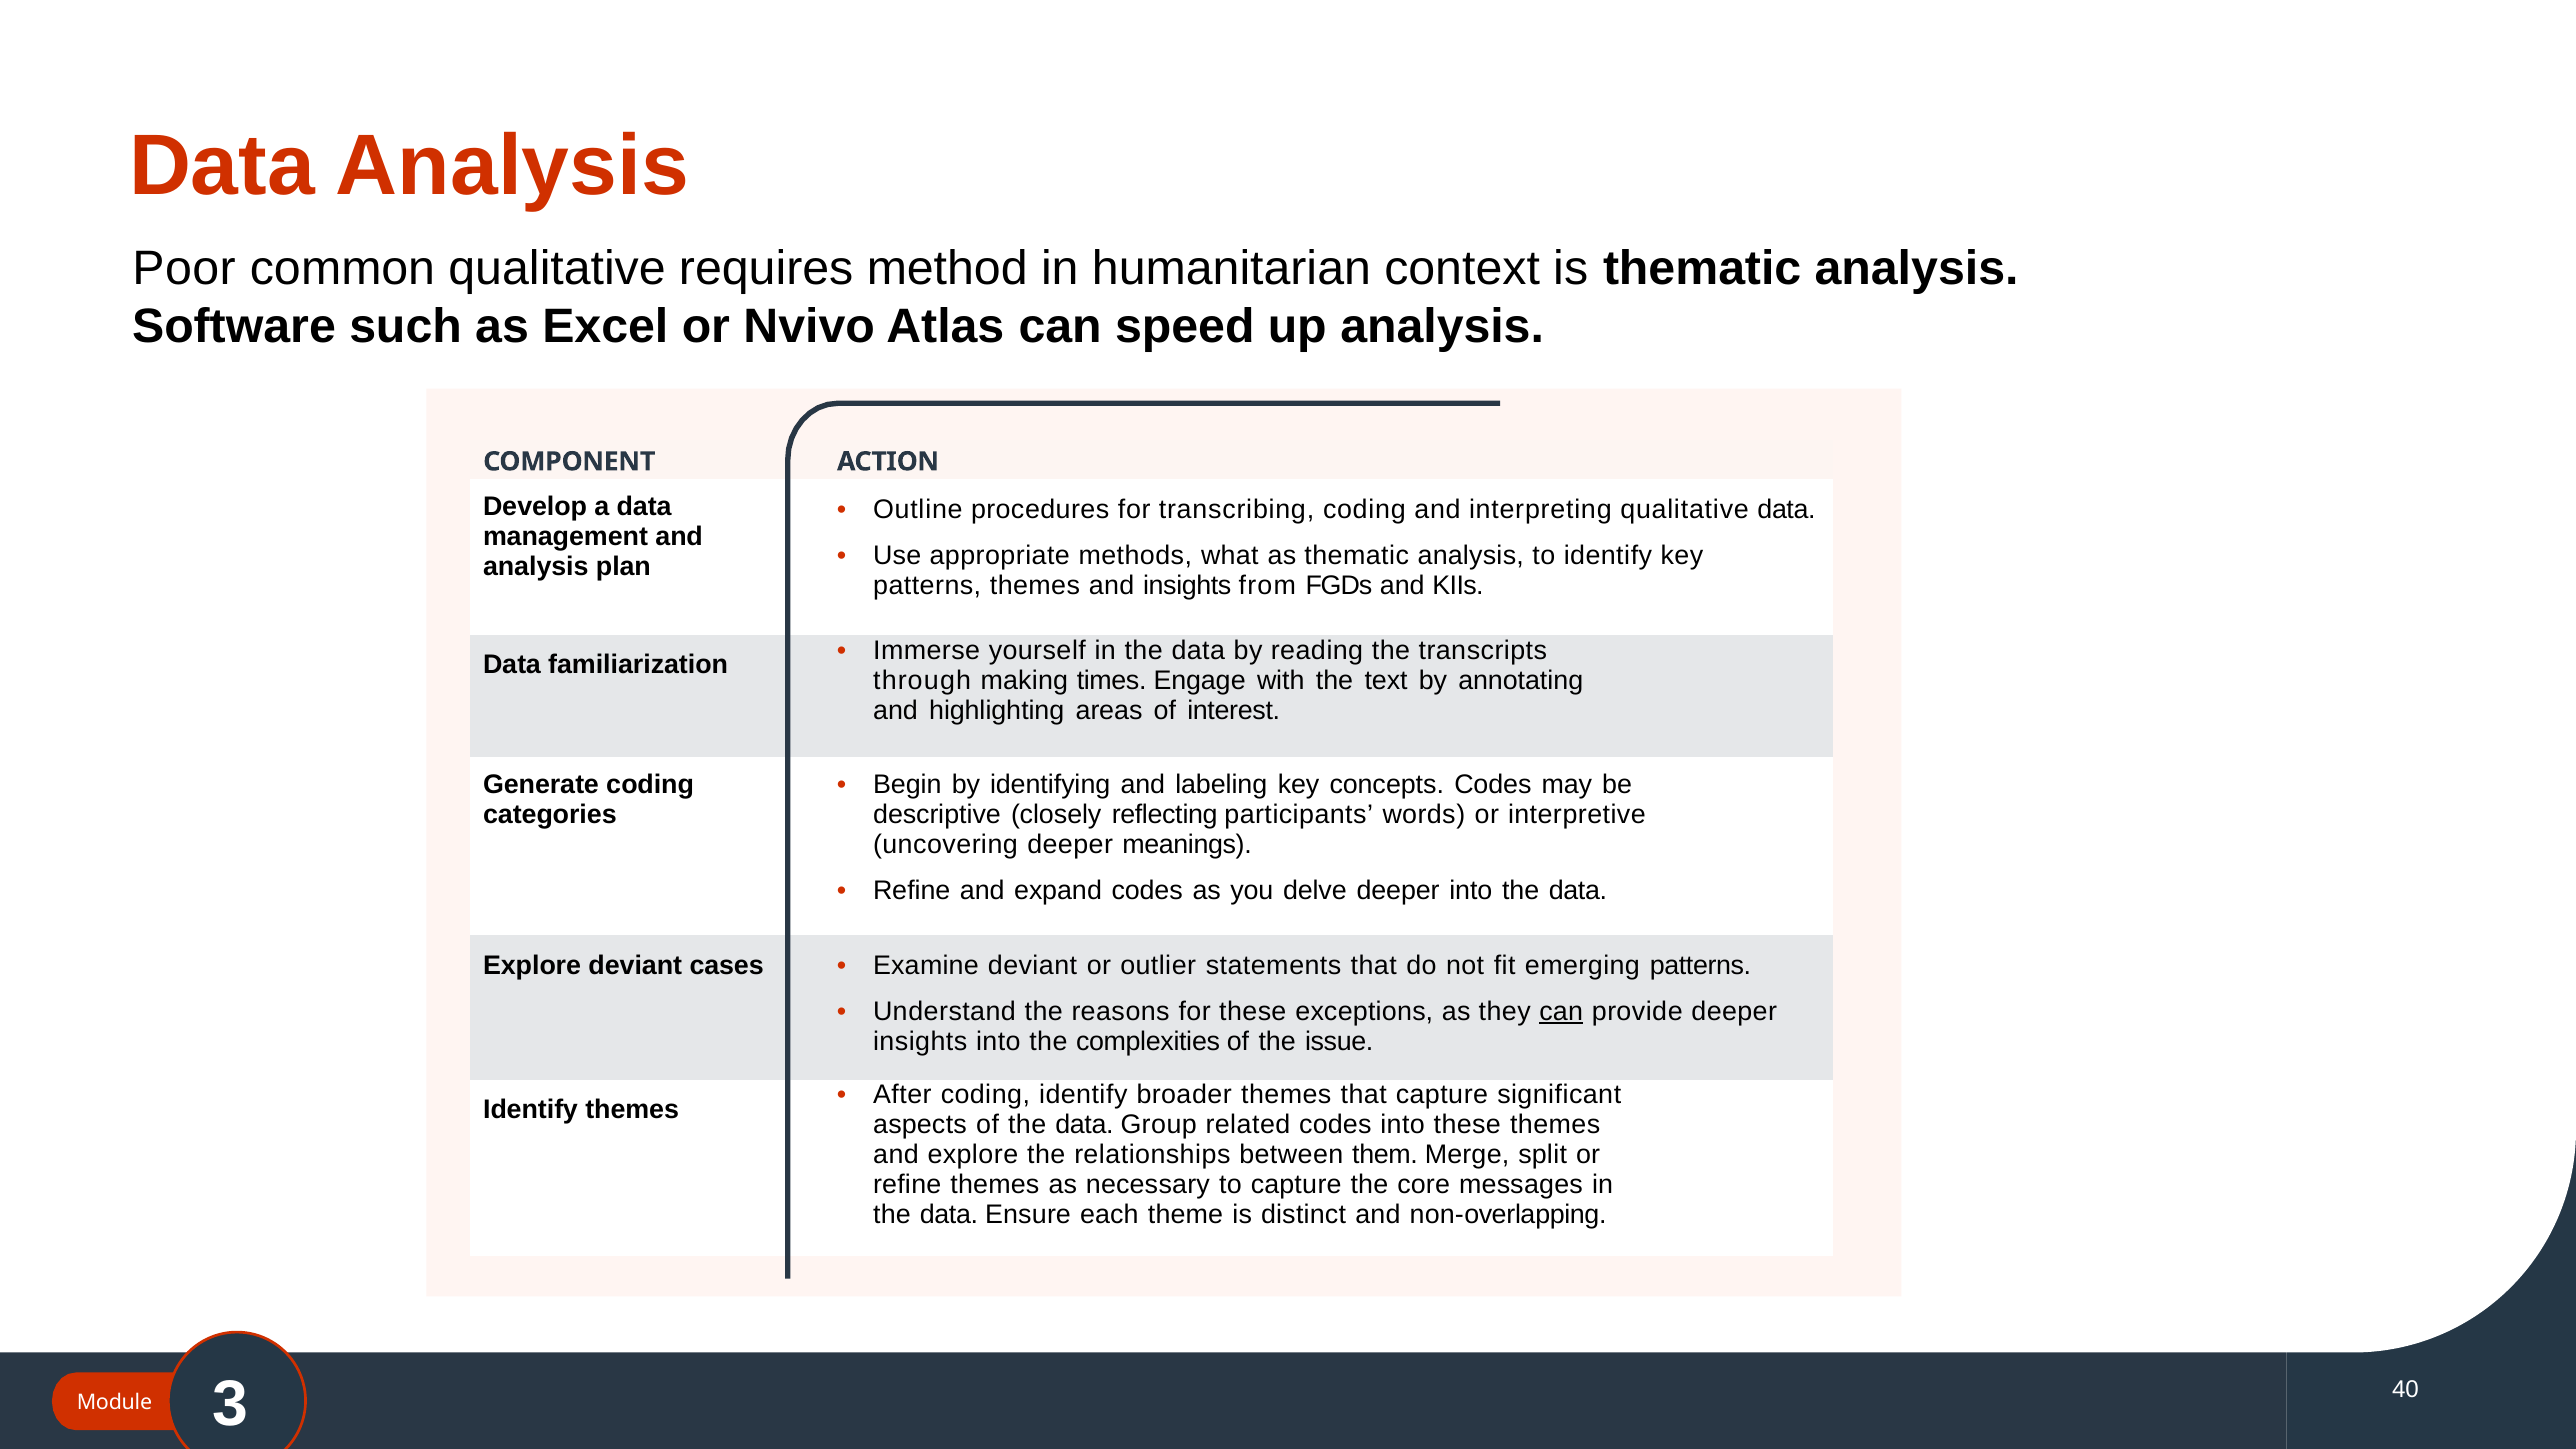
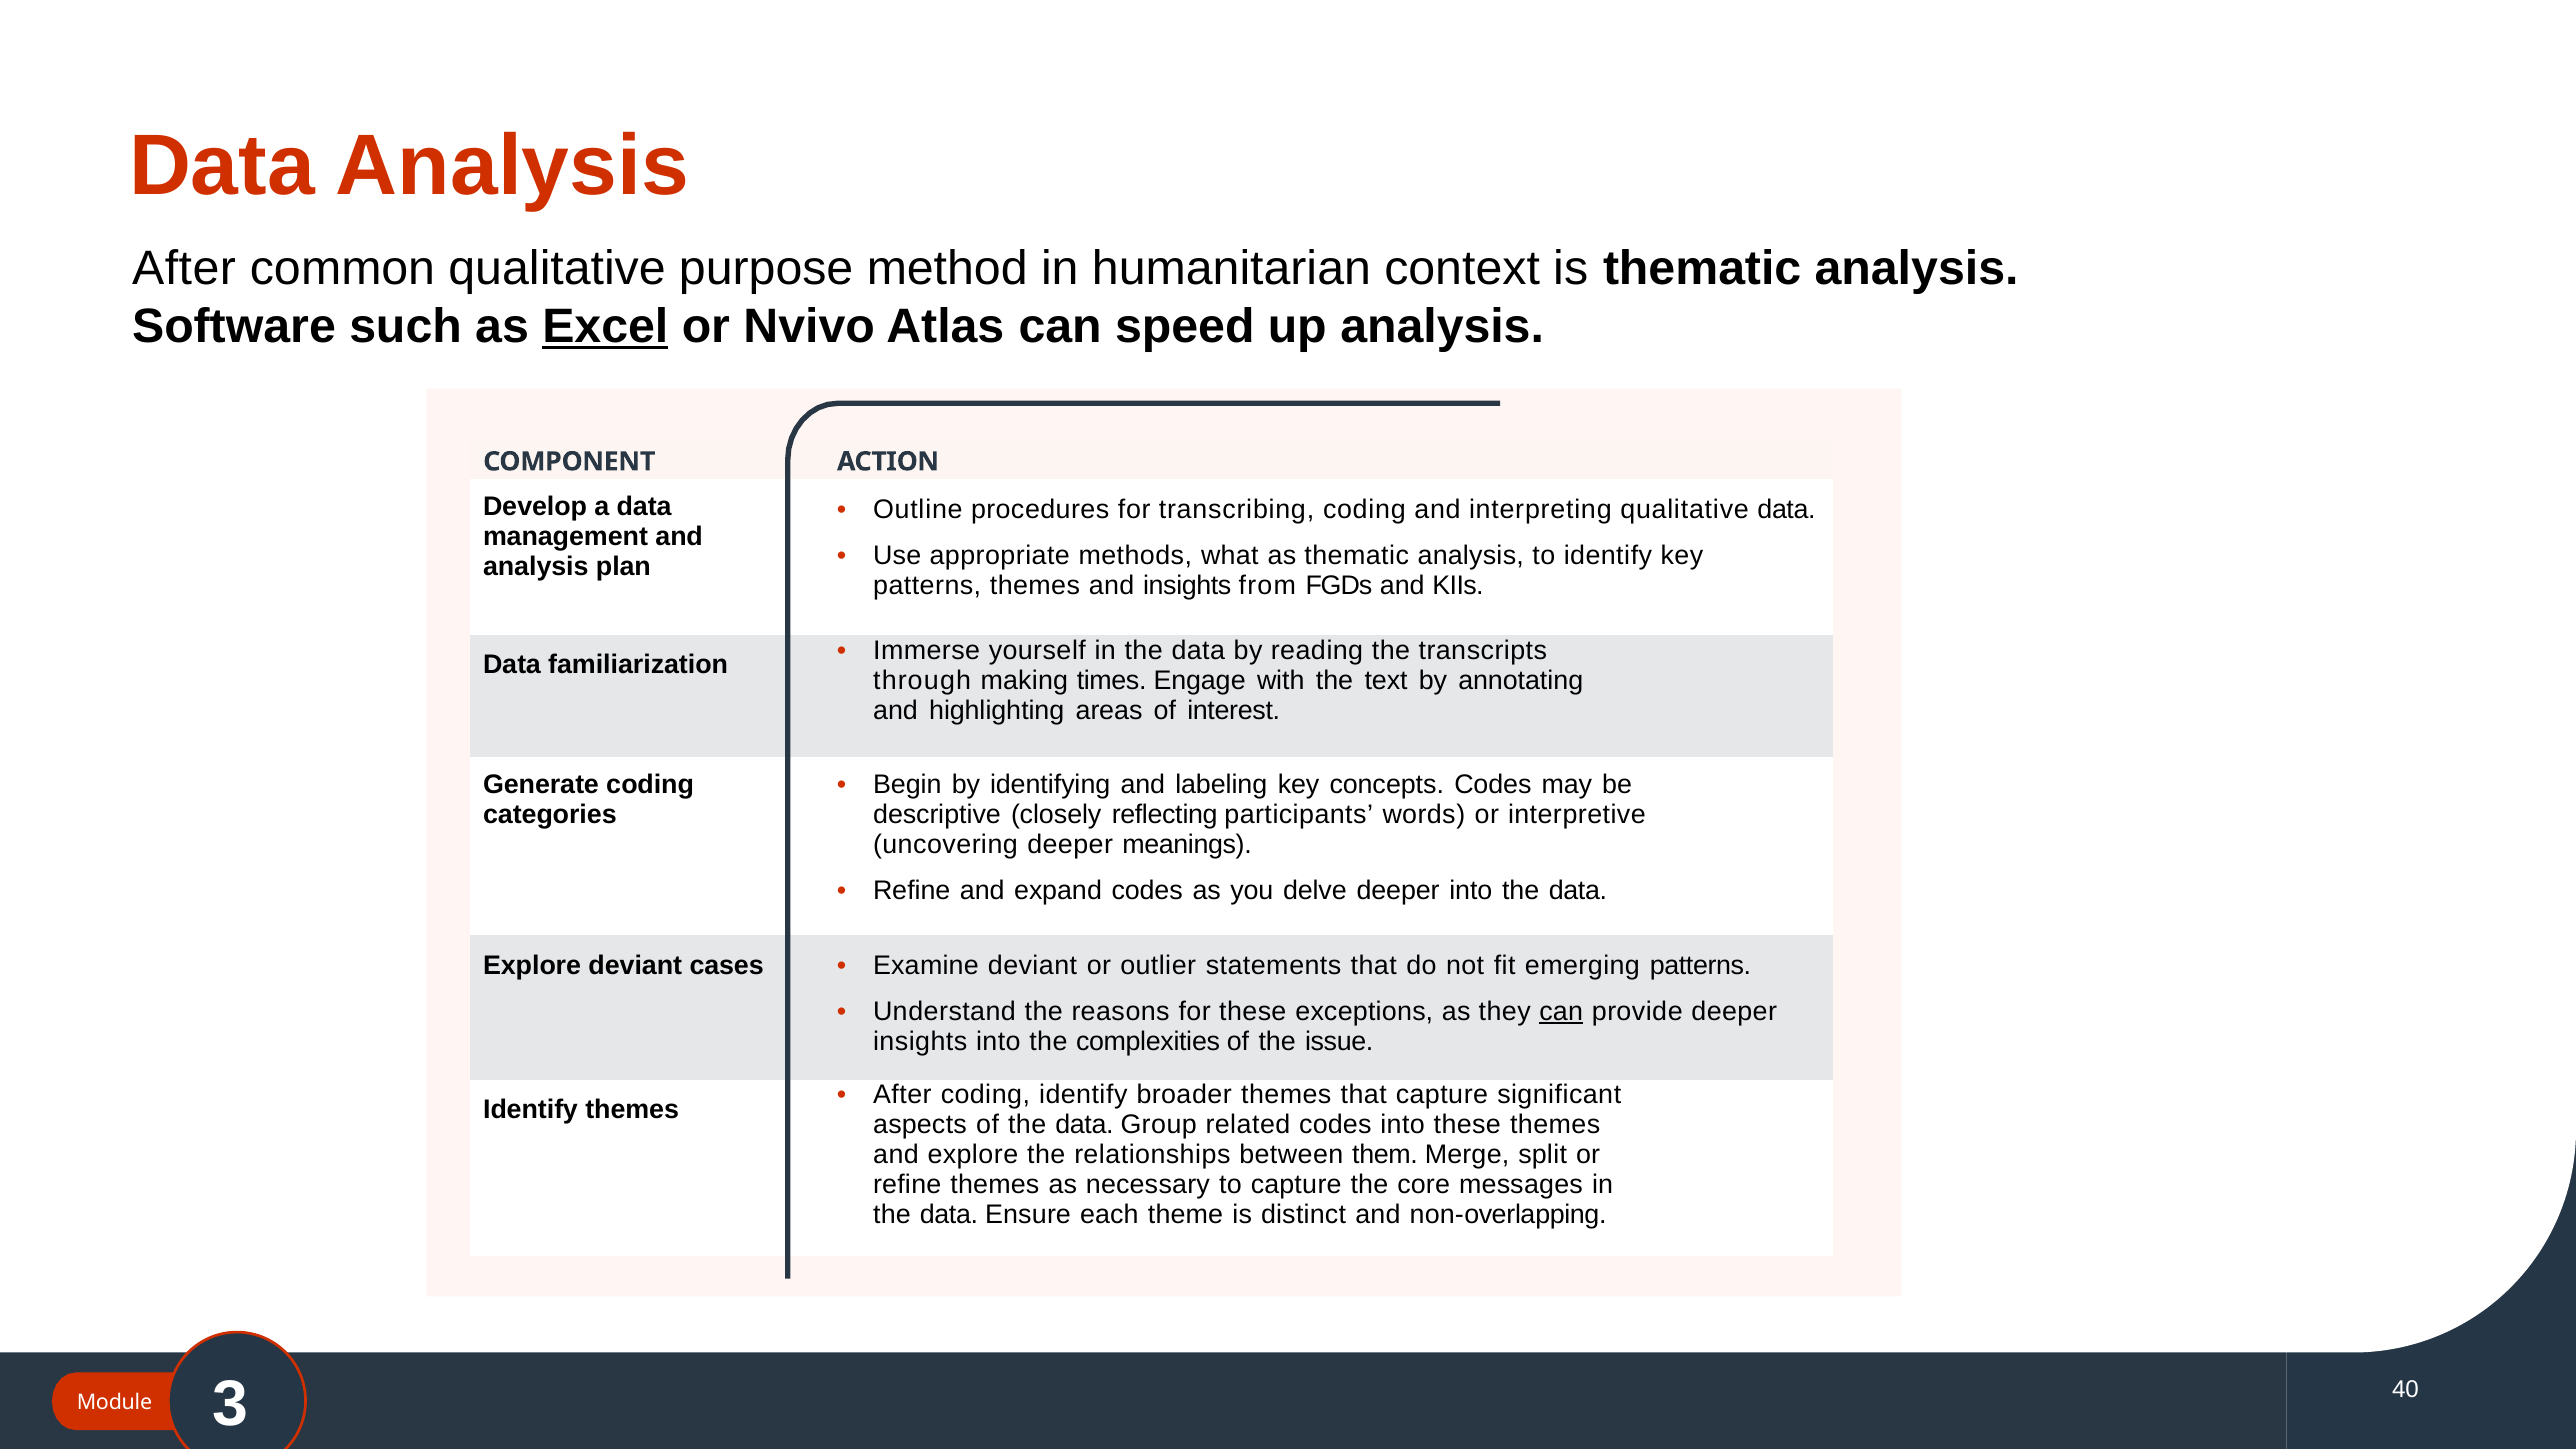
Poor: Poor -> After (184, 269)
requires: requires -> purpose (766, 269)
Excel underline: none -> present (605, 327)
